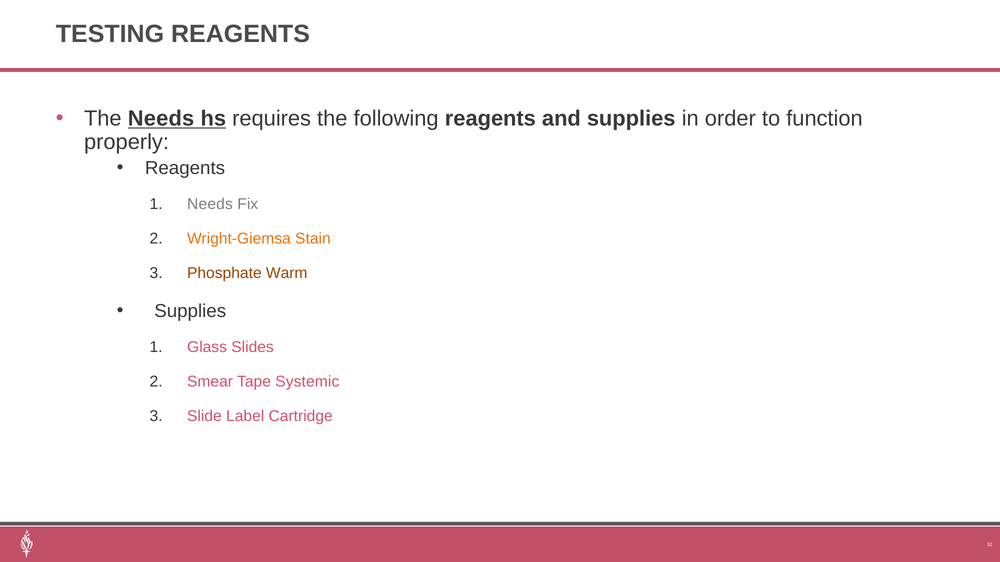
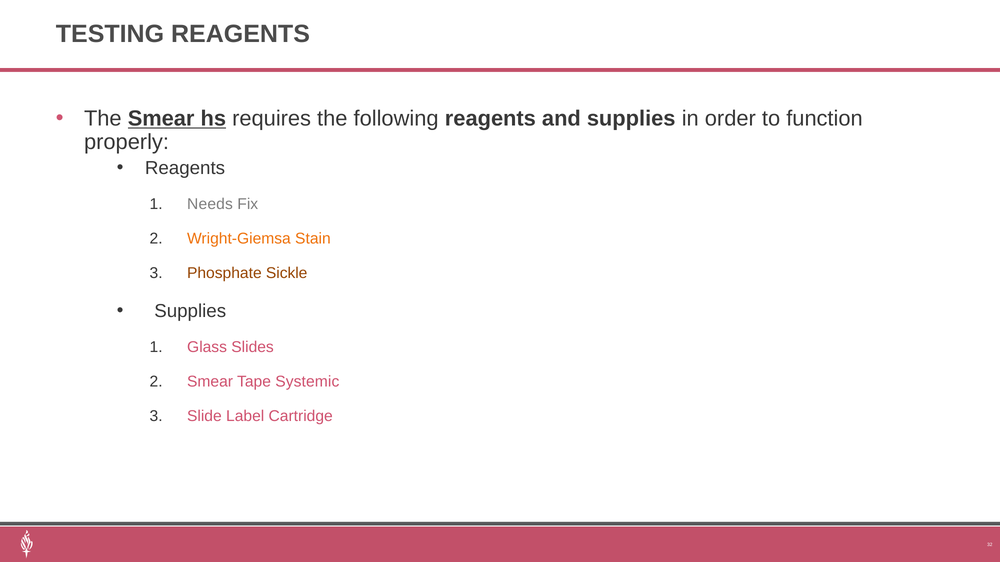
The Needs: Needs -> Smear (161, 119)
Warm: Warm -> Sickle (287, 273)
